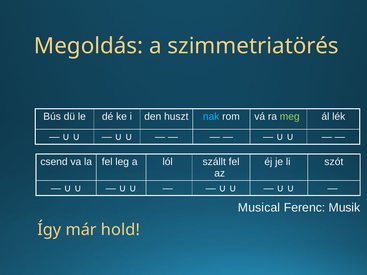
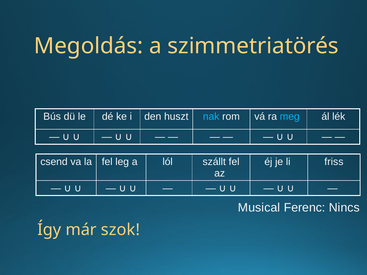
meg colour: light green -> light blue (290, 117)
szót: szót -> friss (334, 162)
Musik: Musik -> Nincs (344, 208)
hold: hold -> szok (120, 230)
